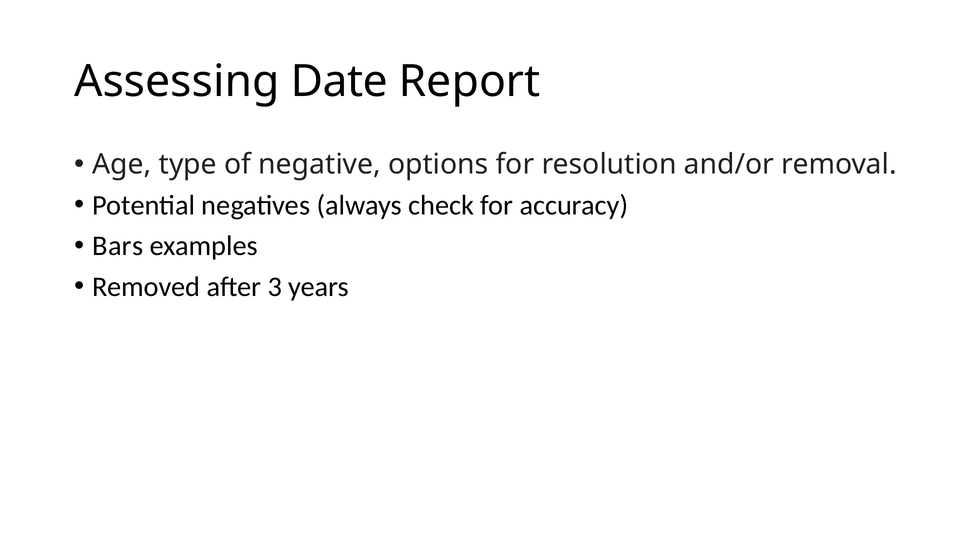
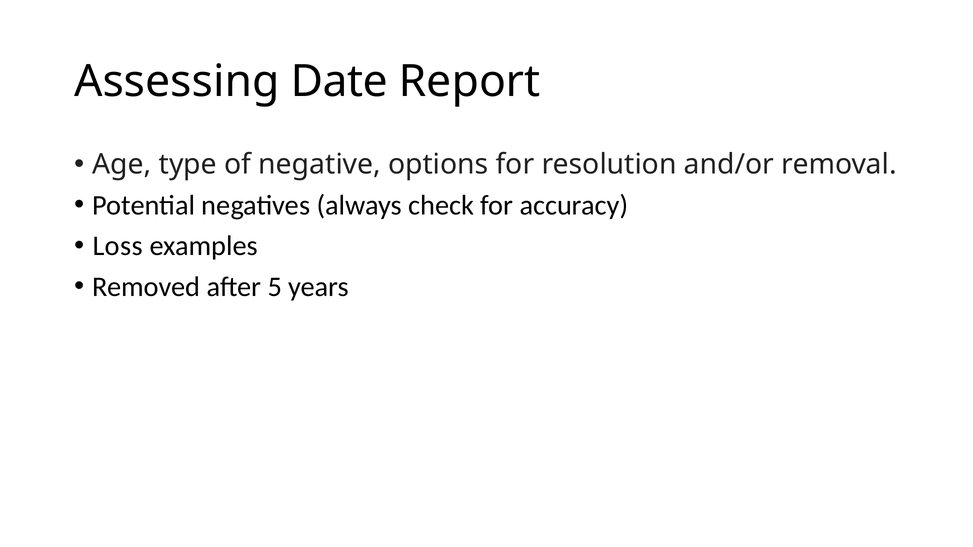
Bars: Bars -> Loss (118, 246)
3: 3 -> 5 (275, 287)
